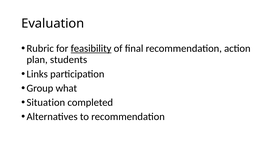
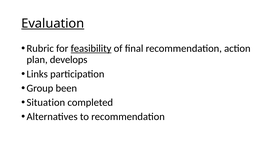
Evaluation underline: none -> present (53, 24)
students: students -> develops (69, 60)
what: what -> been (66, 88)
